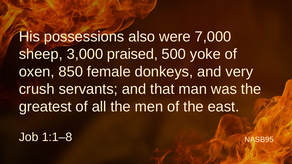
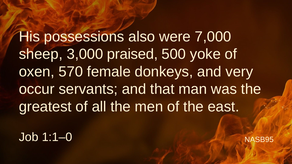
850: 850 -> 570 (71, 72)
crush: crush -> occur (37, 89)
1:1–8: 1:1–8 -> 1:1–0 (57, 137)
